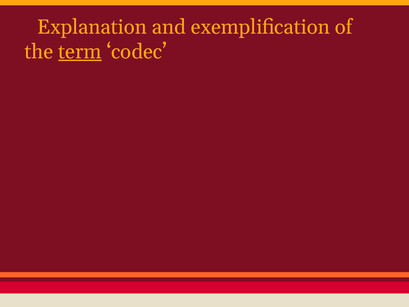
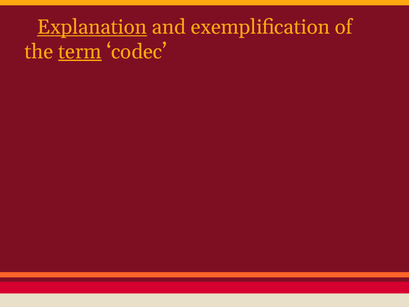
Explanation underline: none -> present (92, 27)
